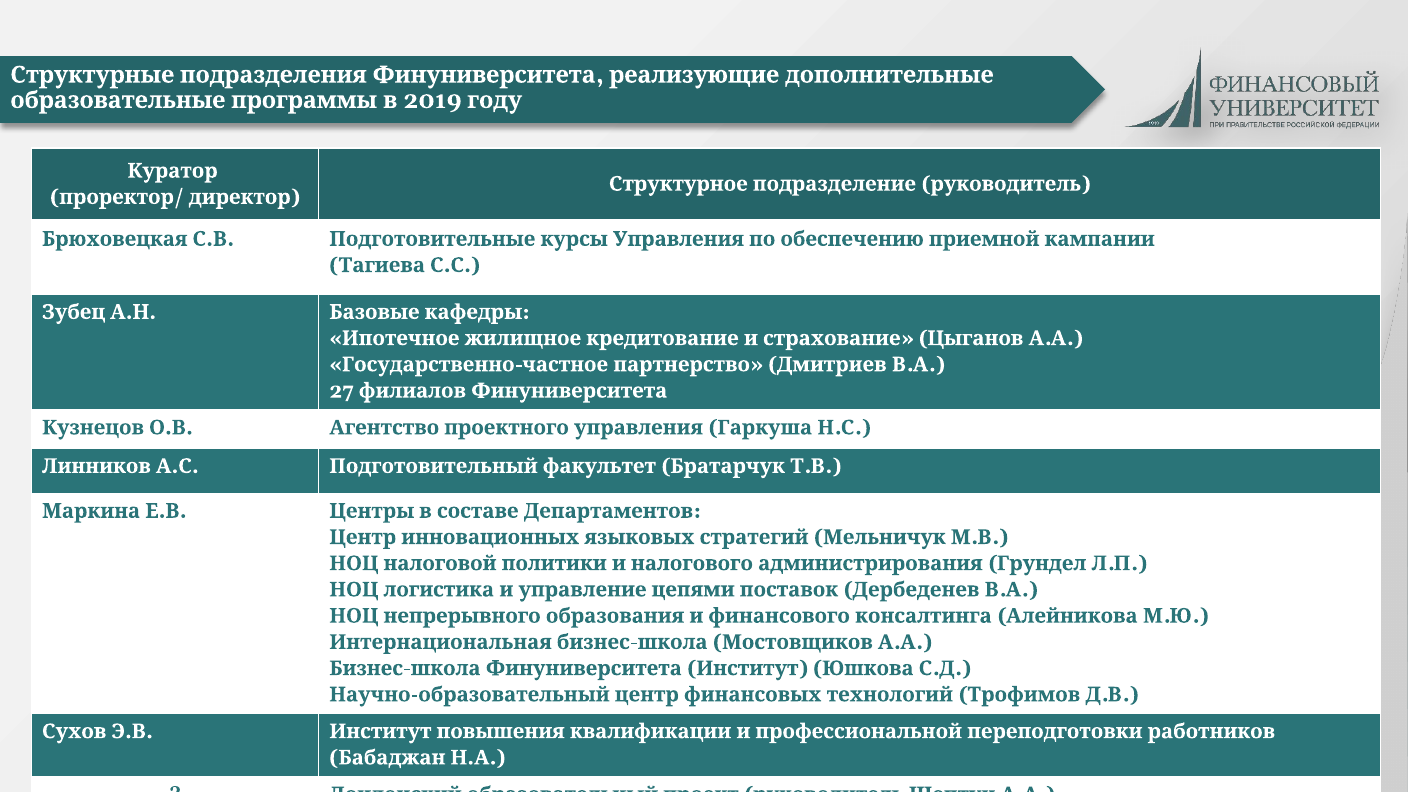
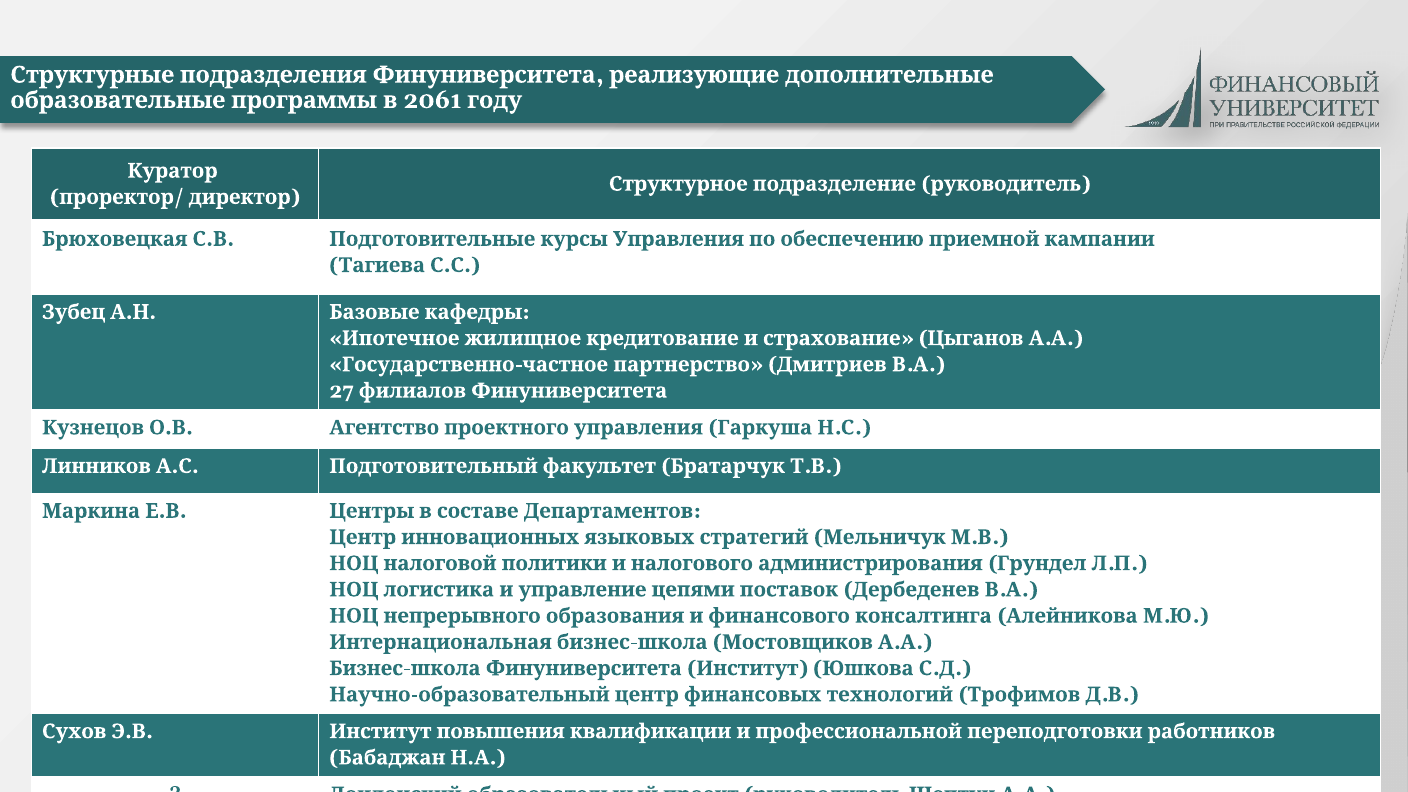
2019: 2019 -> 2061 (433, 100)
